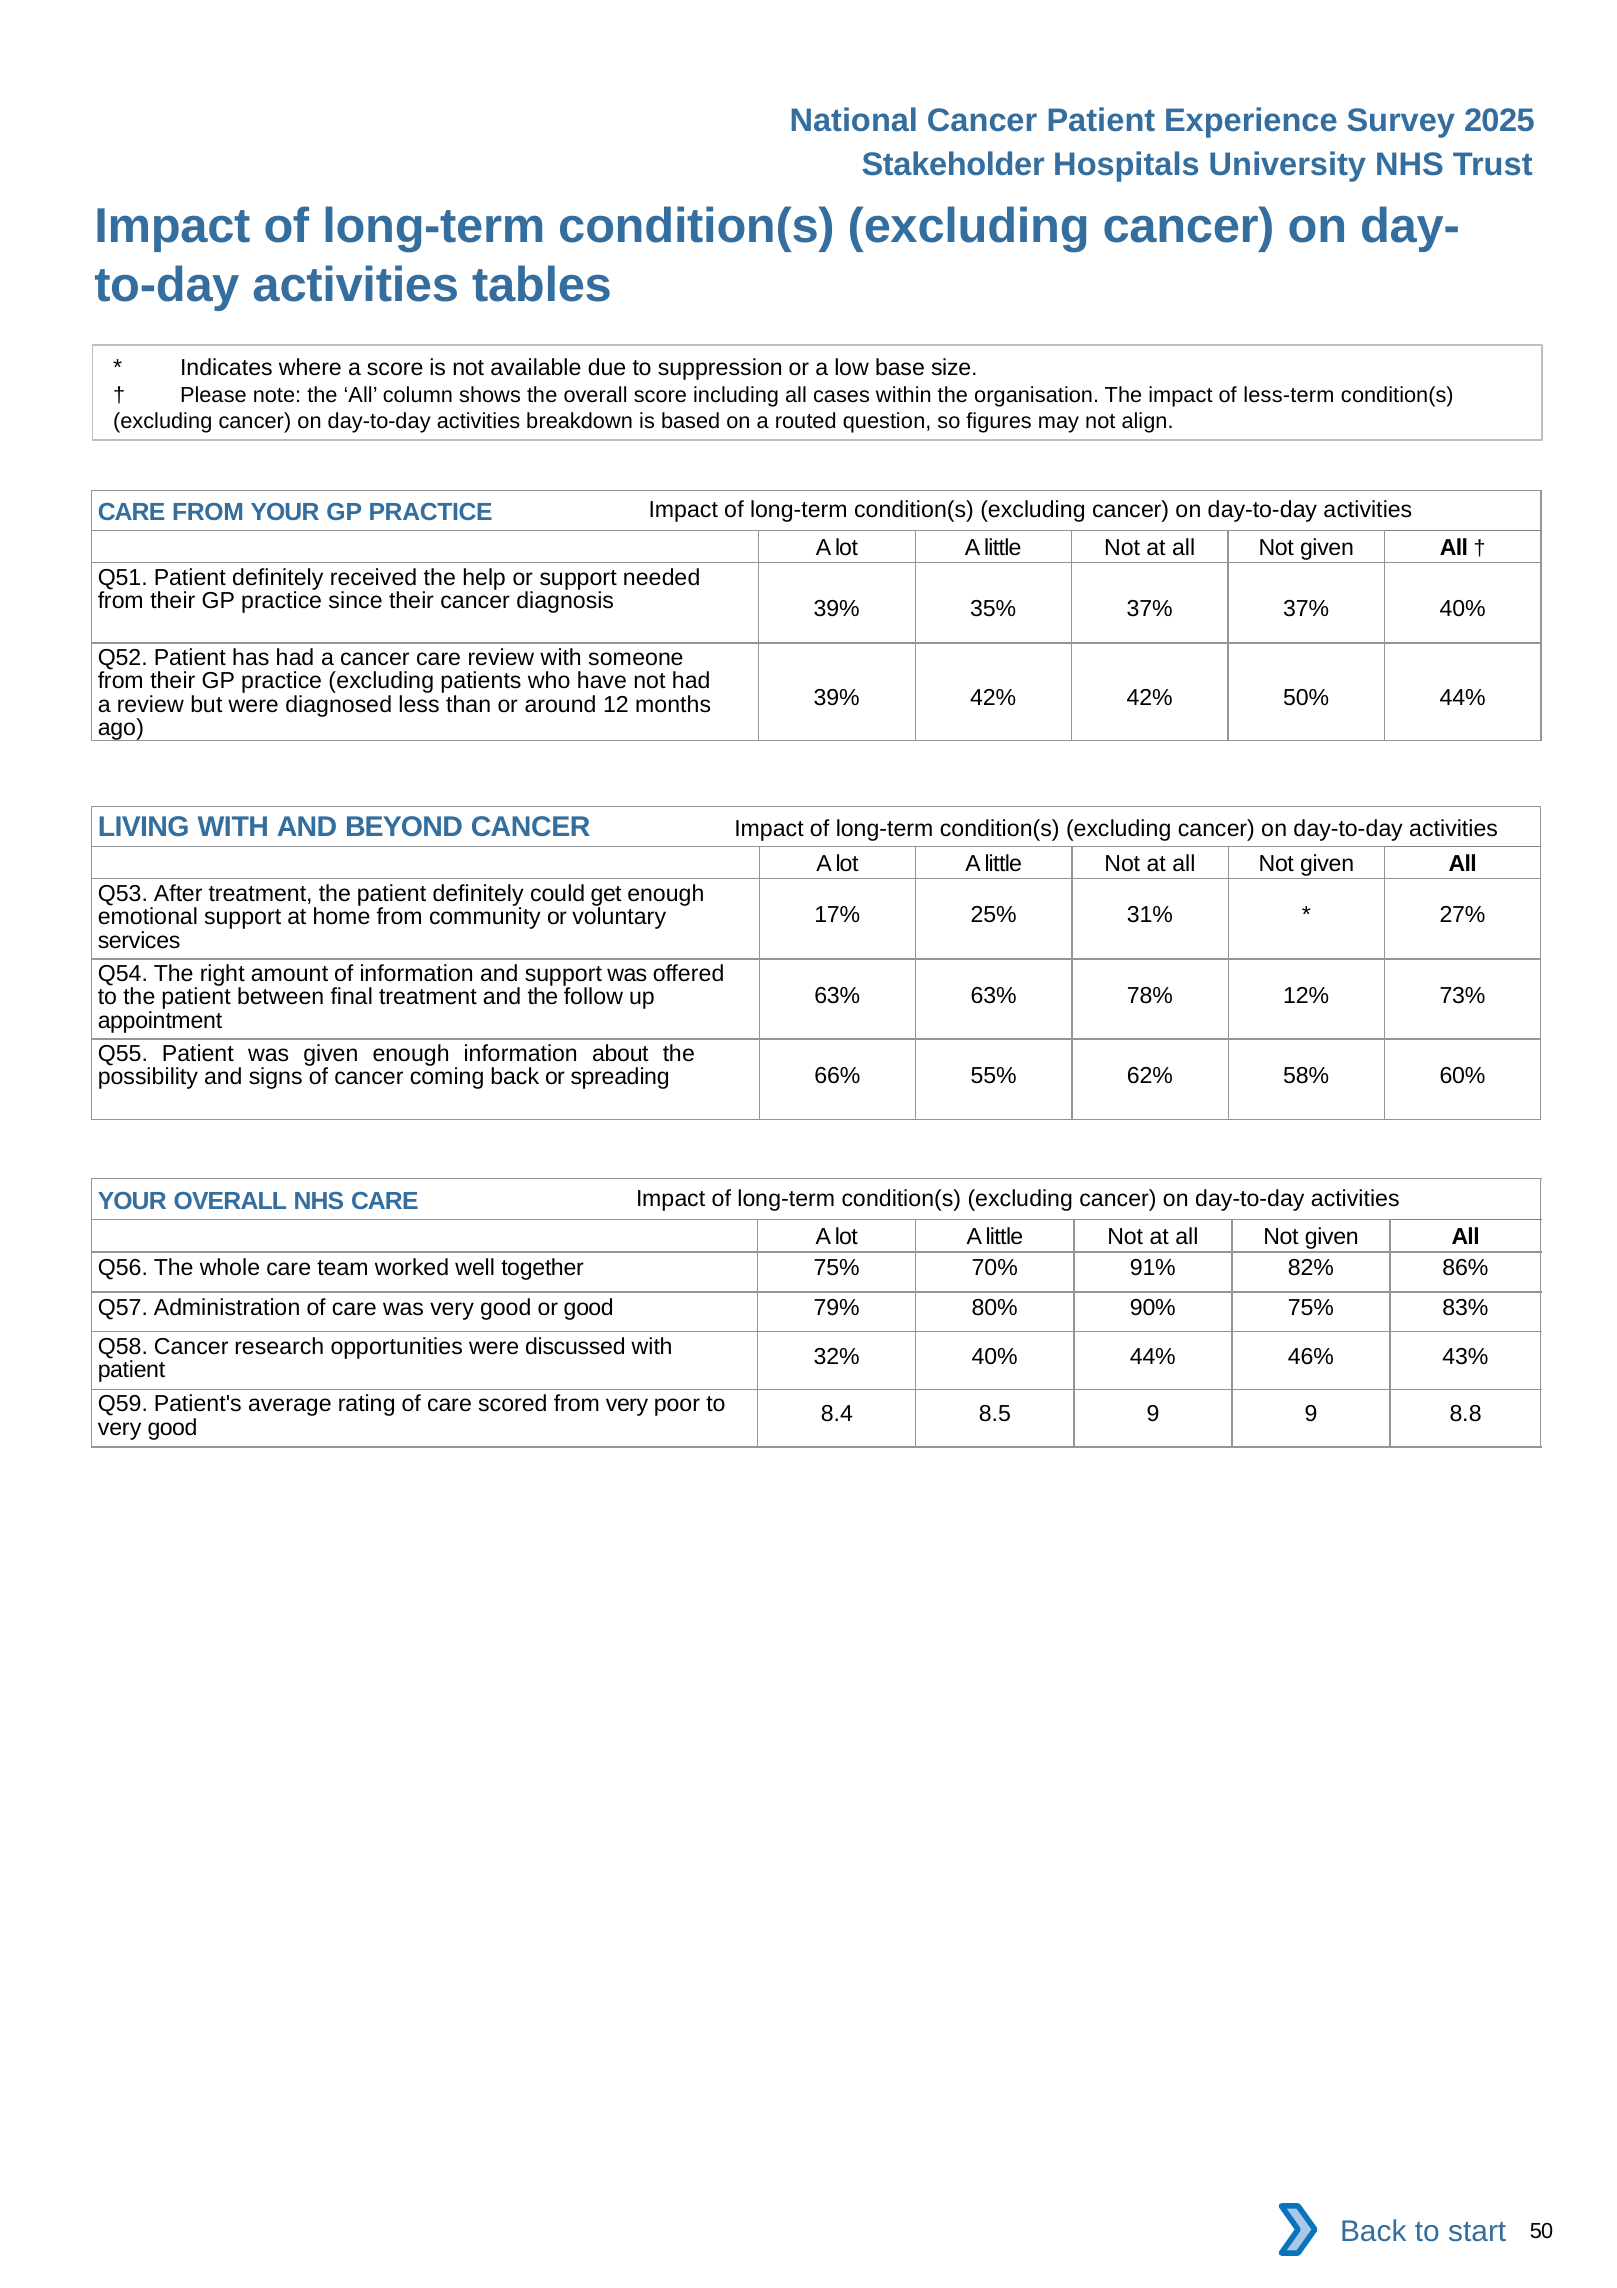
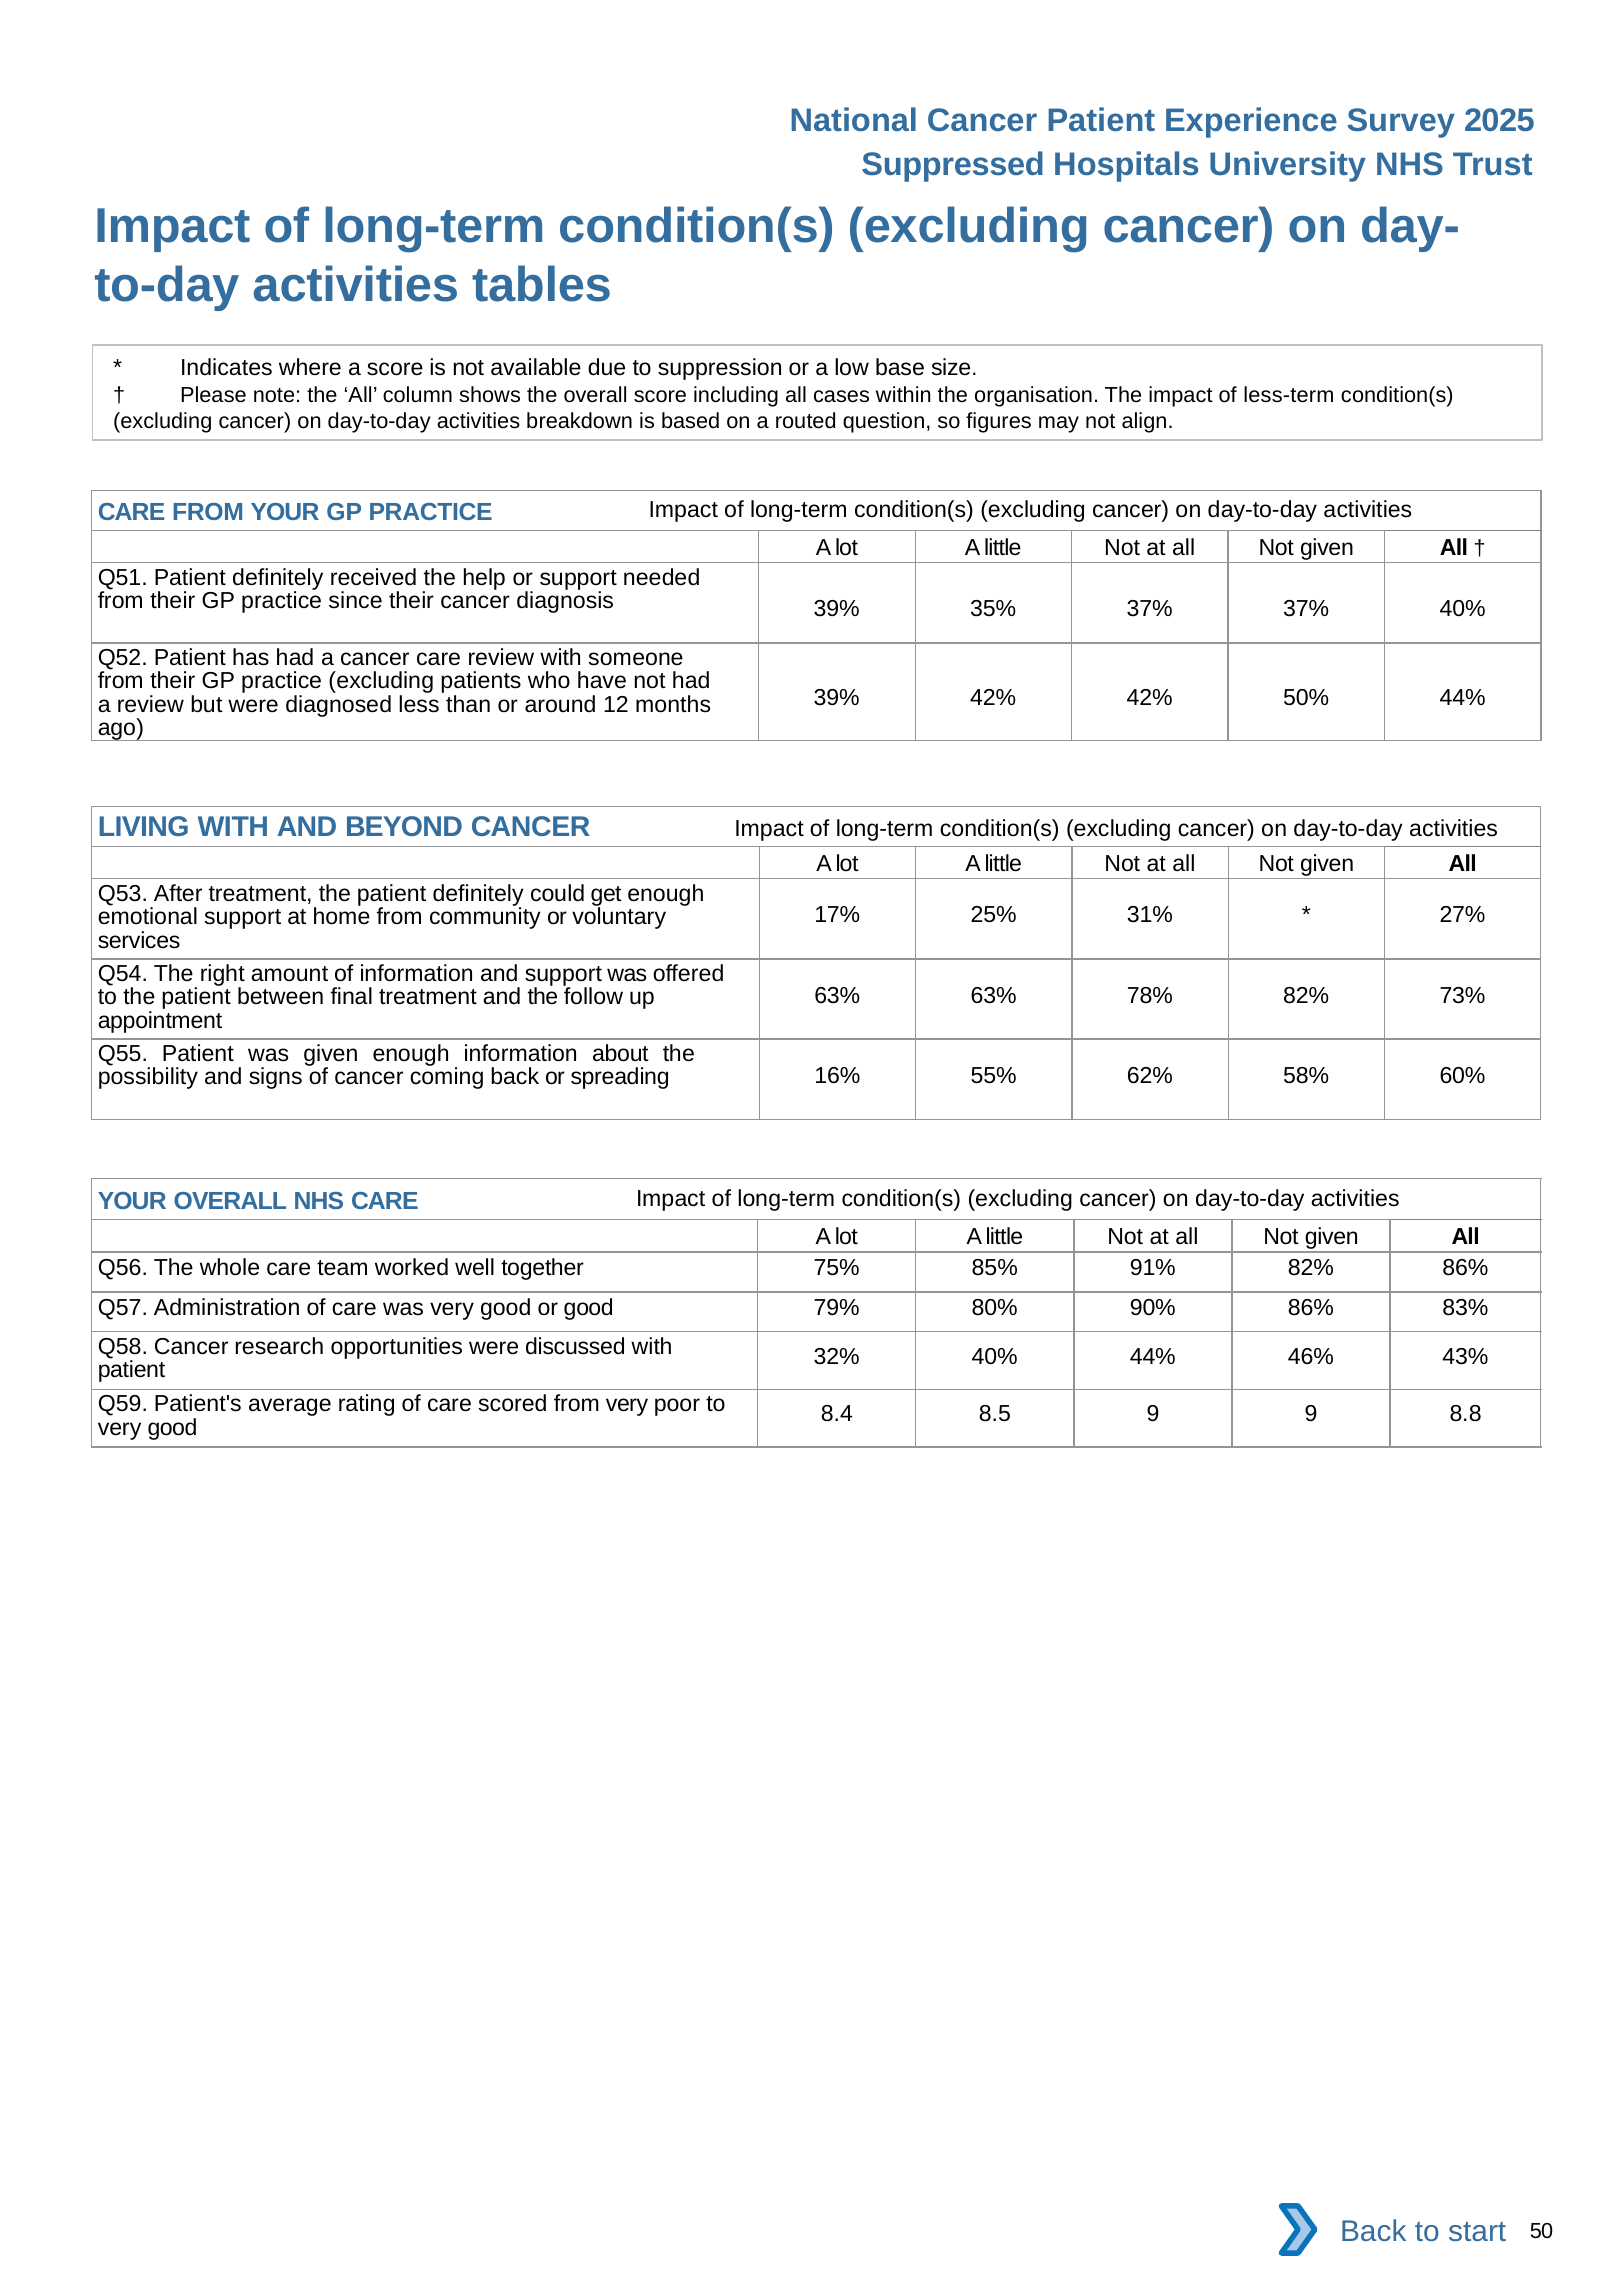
Stakeholder: Stakeholder -> Suppressed (953, 165)
78% 12%: 12% -> 82% (1306, 996)
66%: 66% -> 16% (837, 1076)
70%: 70% -> 85% (995, 1268)
90% 75%: 75% -> 86% (1311, 1308)
